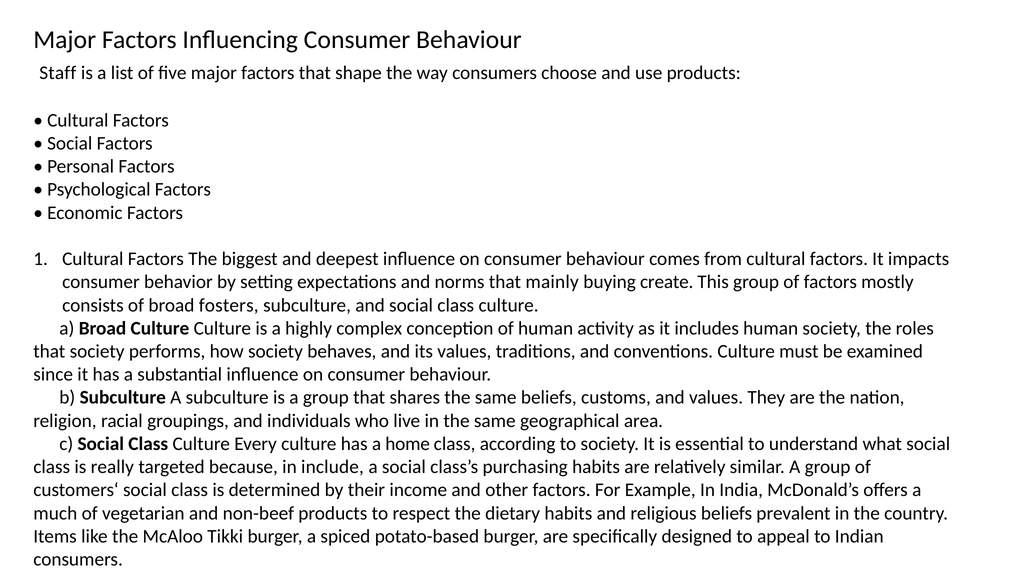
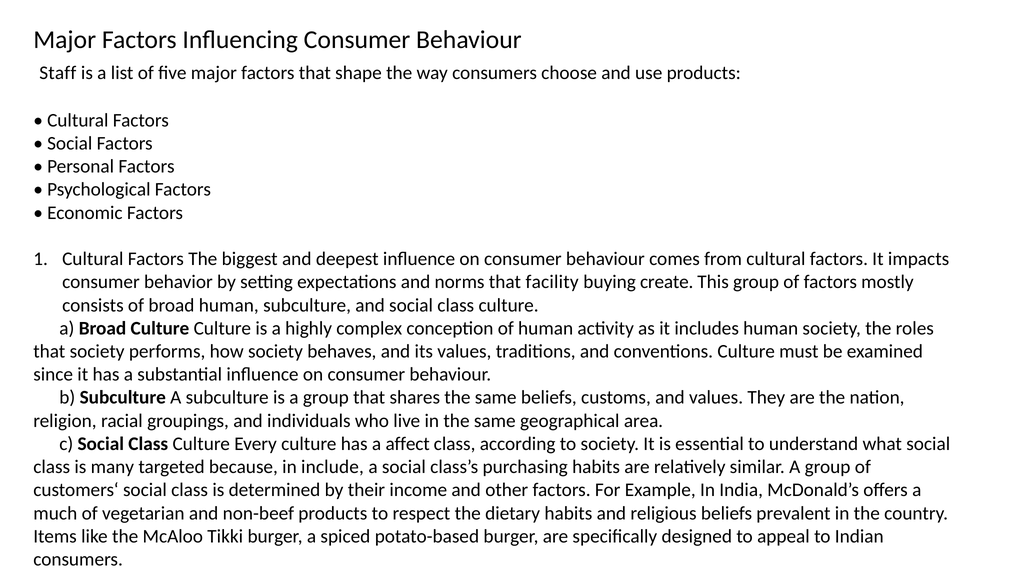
mainly: mainly -> facility (552, 282)
broad fosters: fosters -> human (229, 305)
home: home -> affect (408, 444)
really: really -> many (112, 467)
